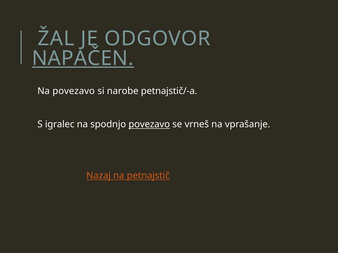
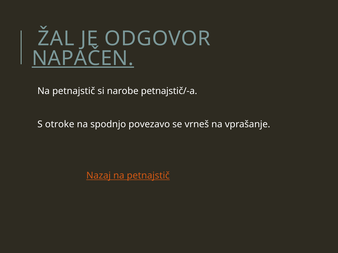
povezavo: povezavo -> petnajstič (74, 91)
igralec: igralec -> otroke (60, 125)
povezavo underline: present -> none (149, 125)
